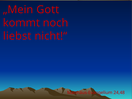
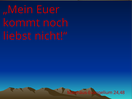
Gott: Gott -> Euer (48, 10)
